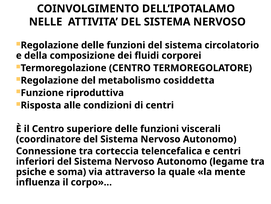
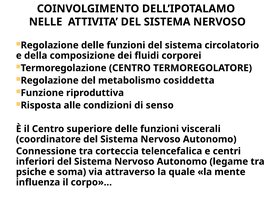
di centri: centri -> senso (160, 105)
